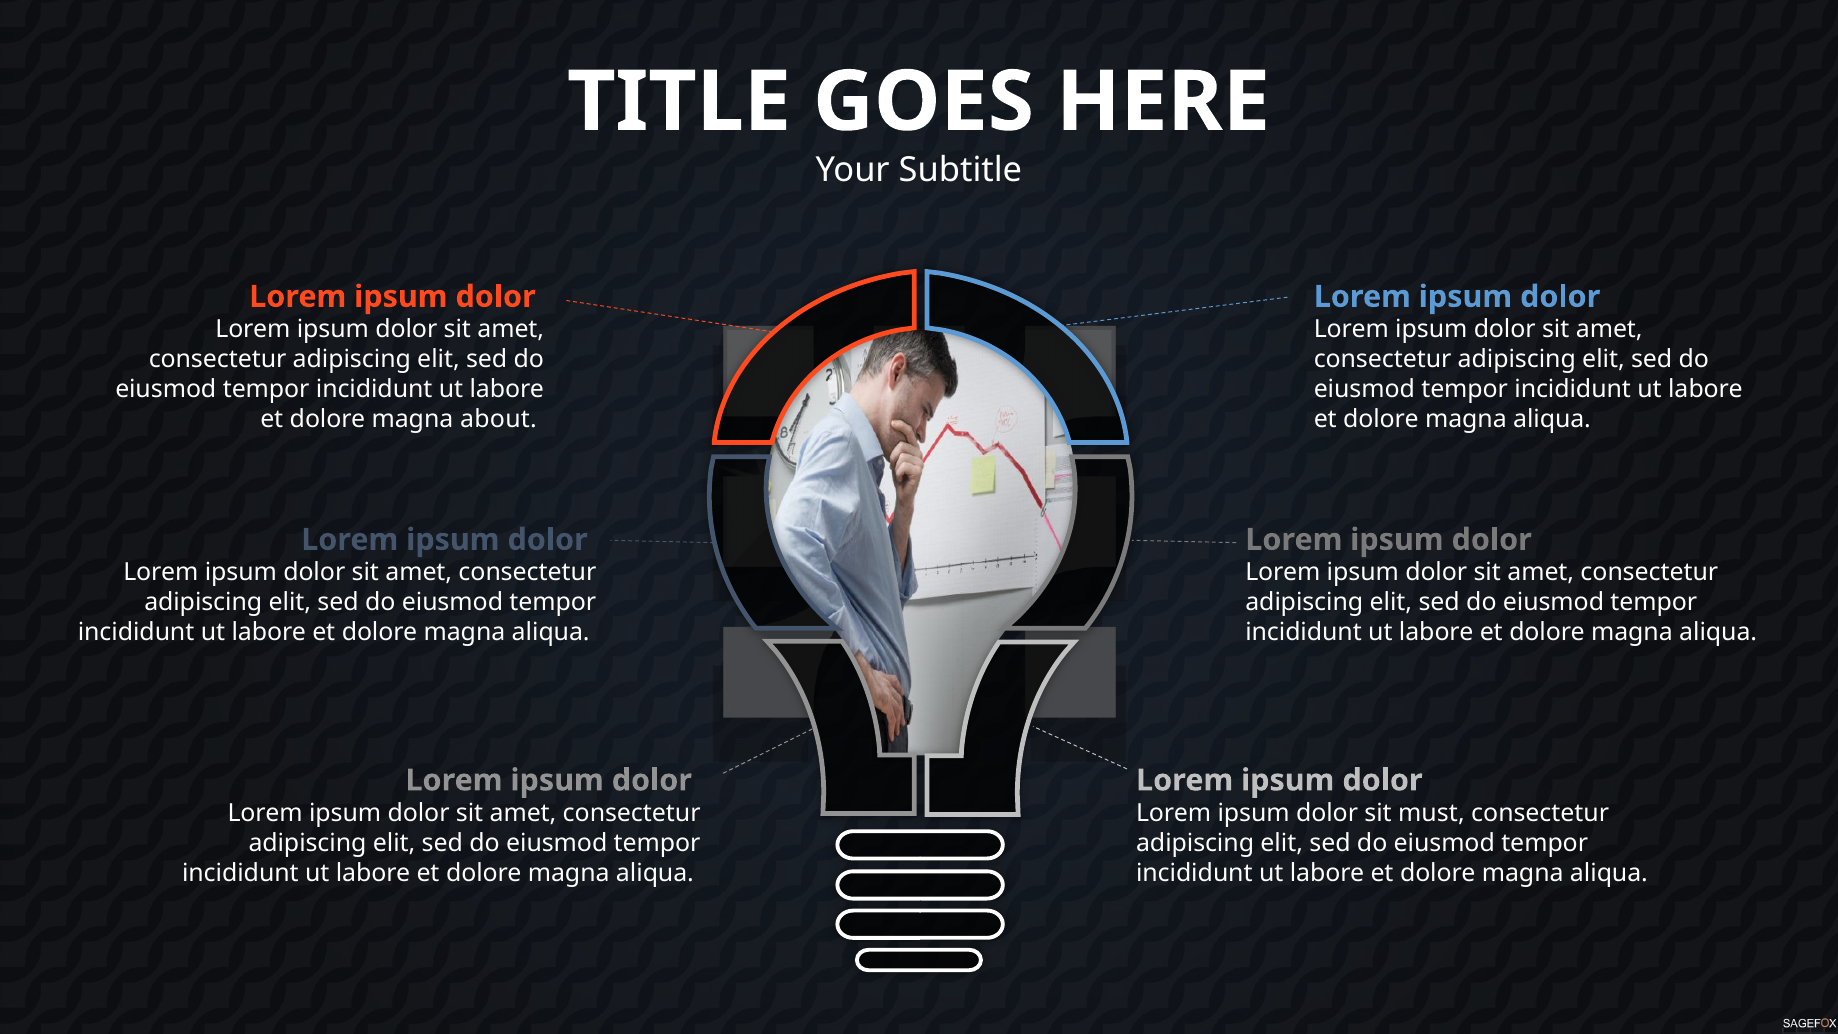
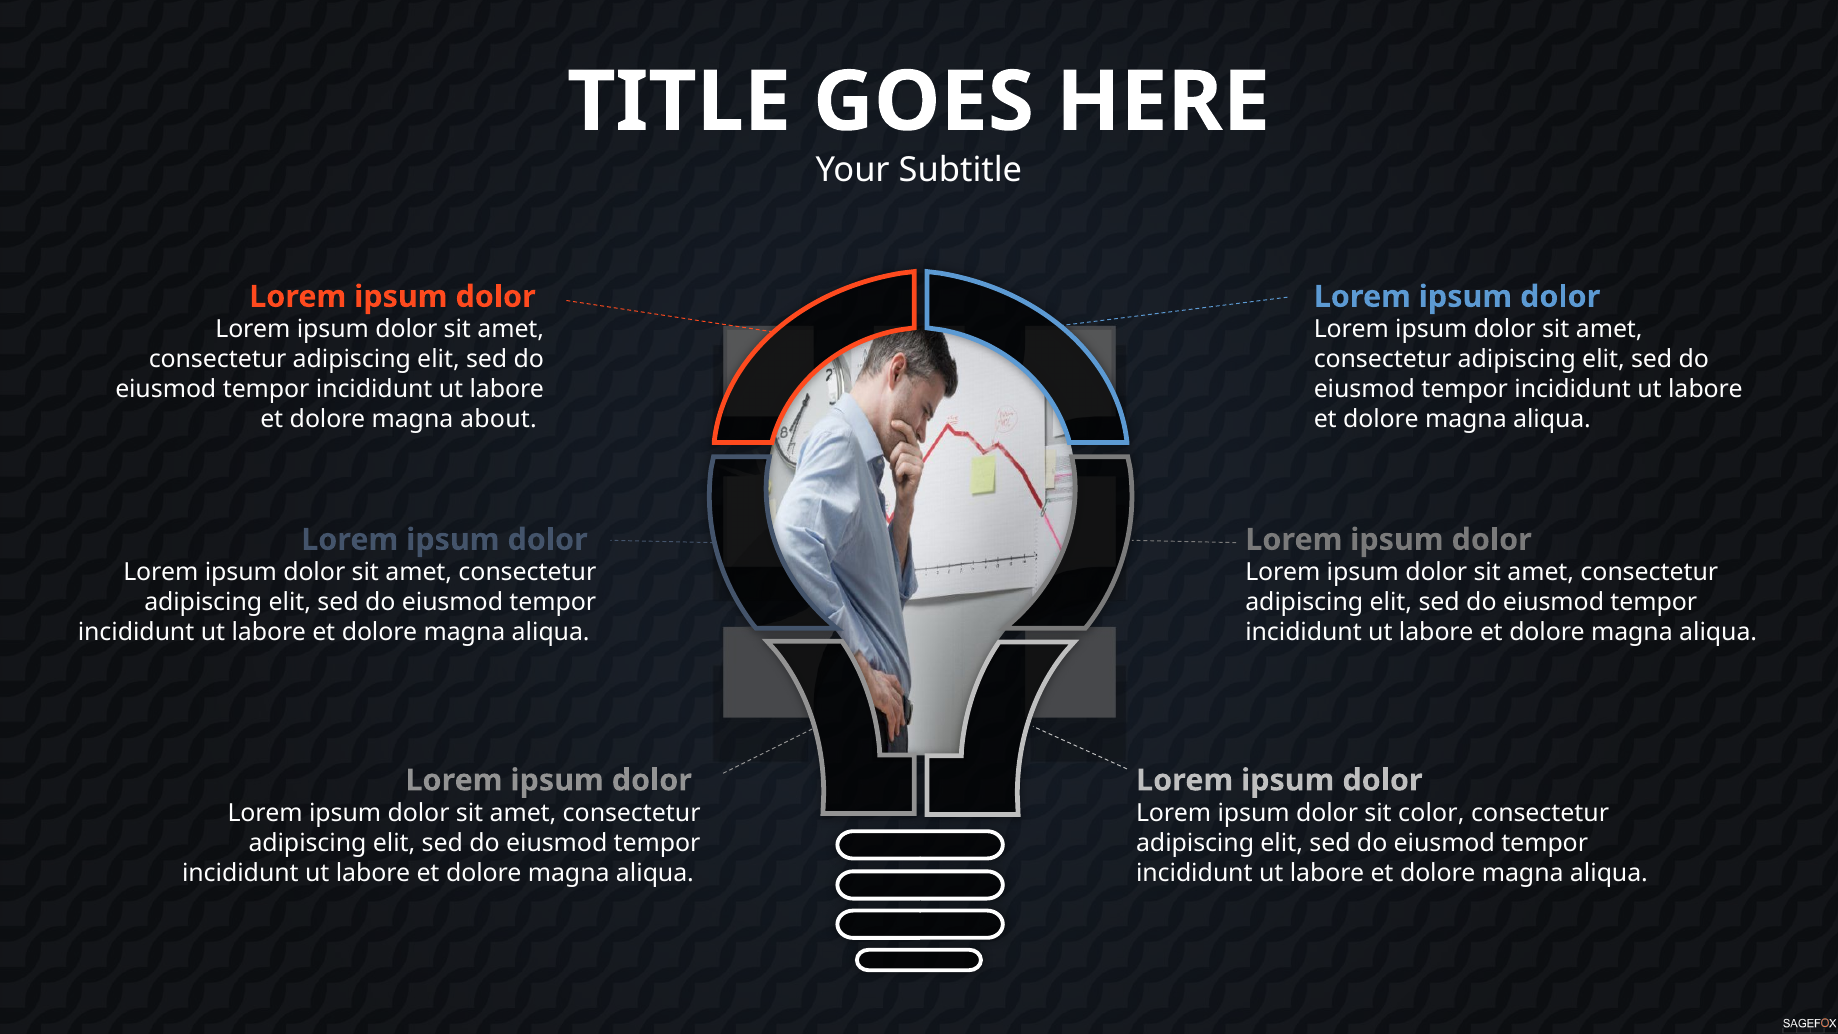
must: must -> color (1431, 813)
